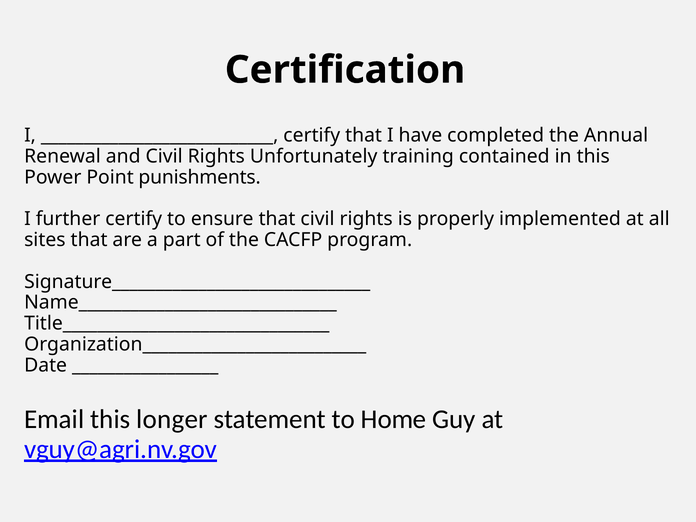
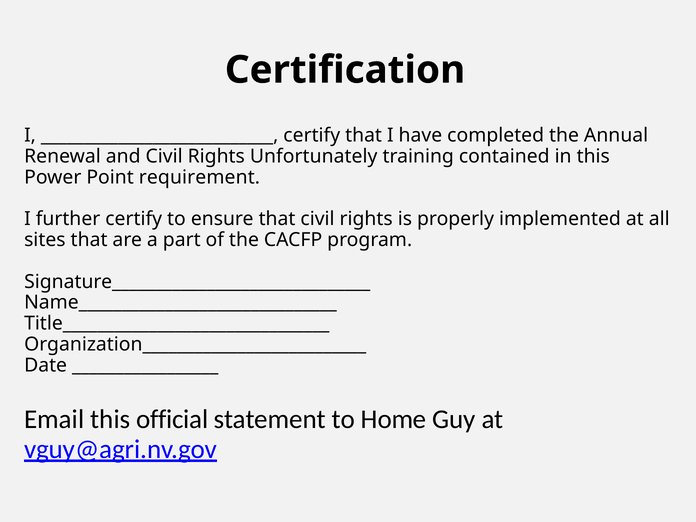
punishments: punishments -> requirement (199, 177)
longer: longer -> official (172, 419)
